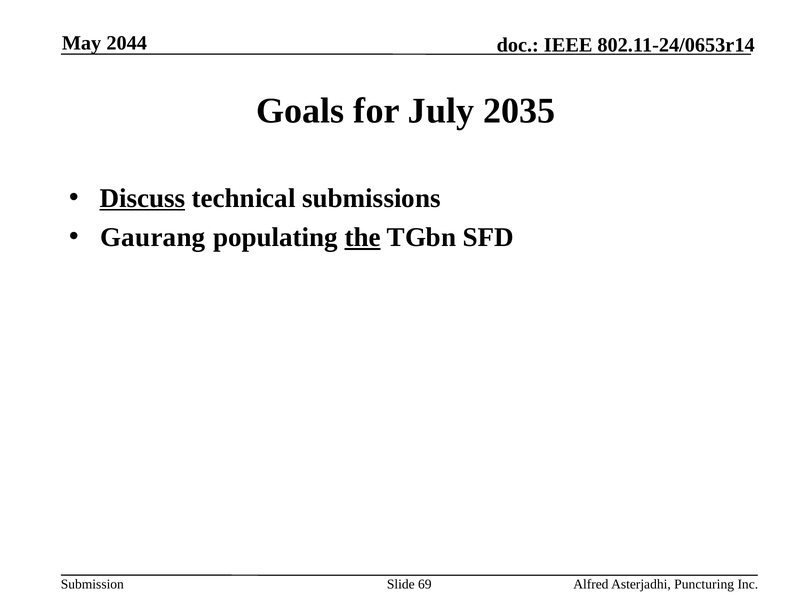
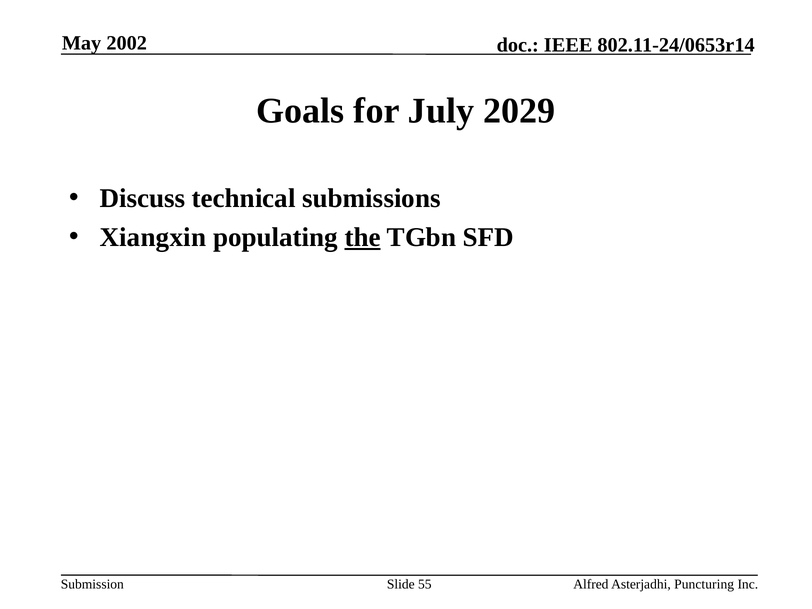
2044: 2044 -> 2002 (127, 43)
2035: 2035 -> 2029 (519, 111)
Discuss underline: present -> none (142, 198)
Gaurang: Gaurang -> Xiangxin (153, 237)
69: 69 -> 55 (425, 584)
